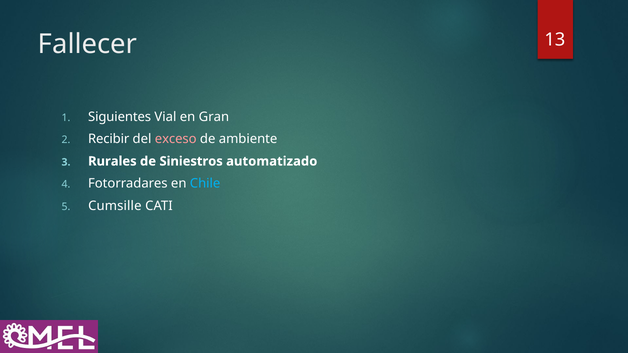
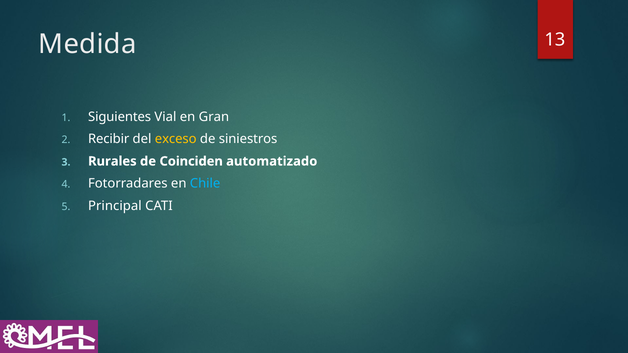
Fallecer: Fallecer -> Medida (87, 44)
exceso colour: pink -> yellow (176, 139)
ambiente: ambiente -> siniestros (248, 139)
Siniestros: Siniestros -> Coinciden (191, 161)
Cumsille: Cumsille -> Principal (115, 206)
